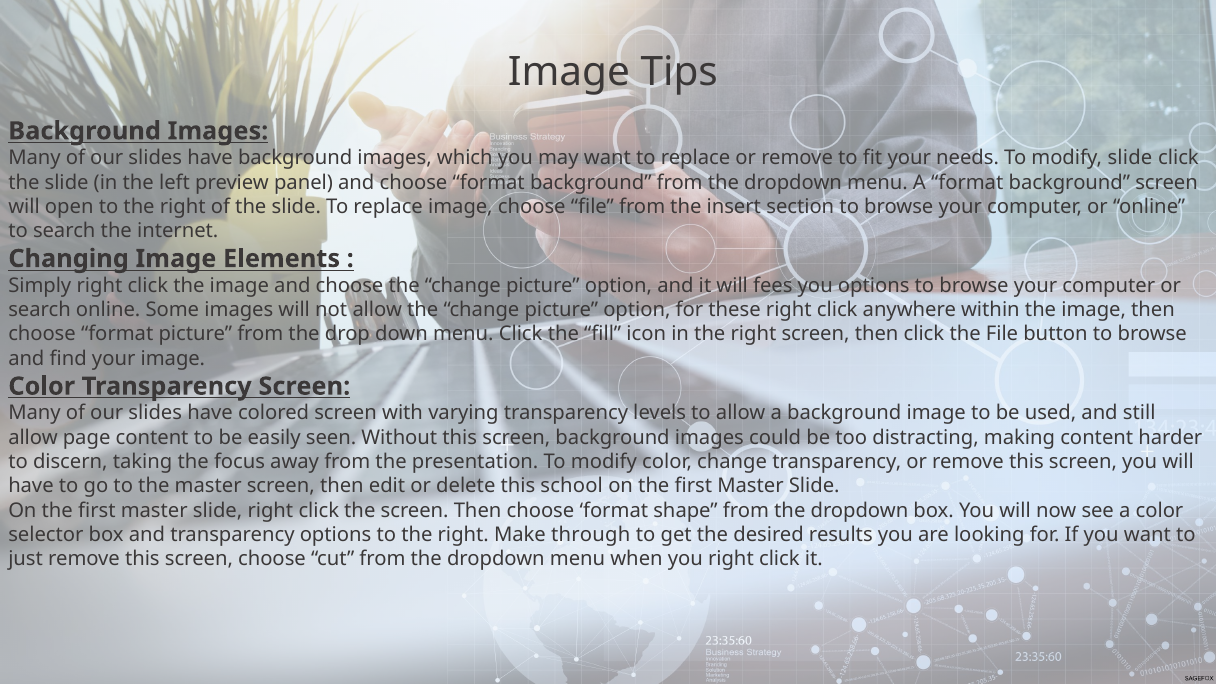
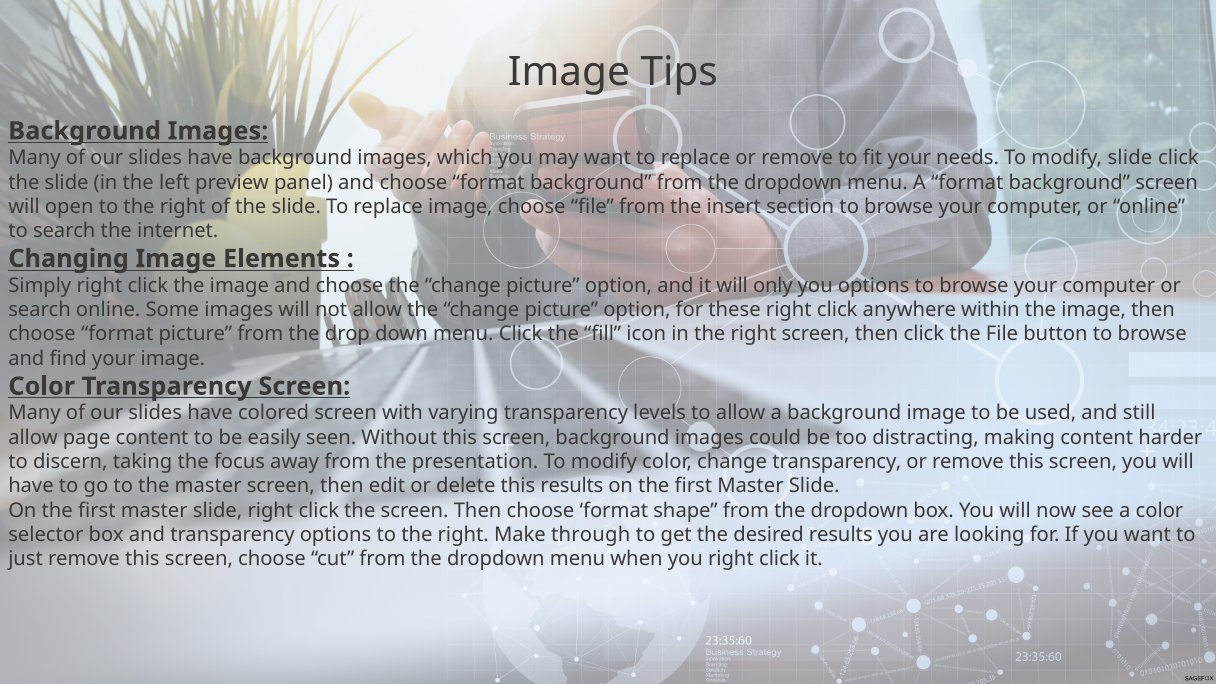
fees: fees -> only (773, 286)
this school: school -> results (572, 486)
